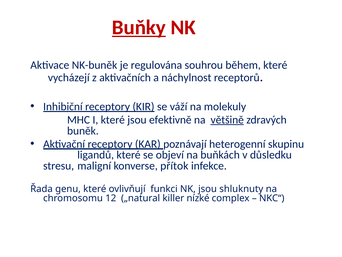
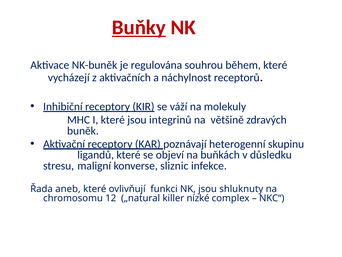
efektivně: efektivně -> integrinů (170, 120)
většině underline: present -> none (227, 120)
přítok: přítok -> sliznic (174, 166)
genu: genu -> aneb (68, 189)
